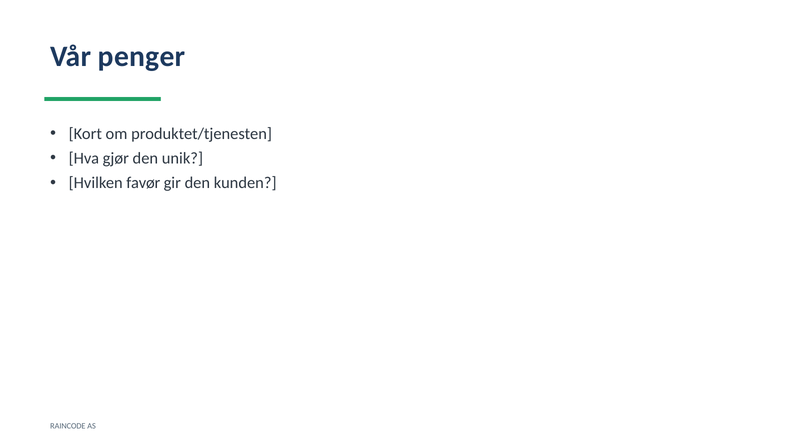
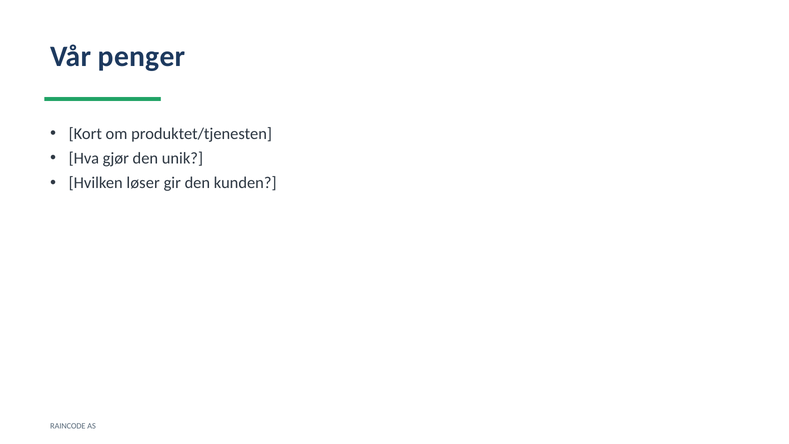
favør: favør -> løser (143, 183)
